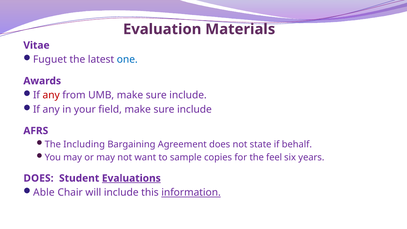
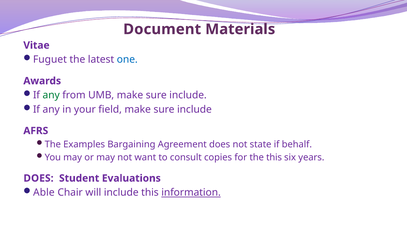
Evaluation: Evaluation -> Document (162, 29)
any colour: red -> green (51, 95)
Including: Including -> Examples (84, 144)
sample: sample -> consult (186, 157)
the feel: feel -> this (274, 157)
Evaluations underline: present -> none (131, 178)
